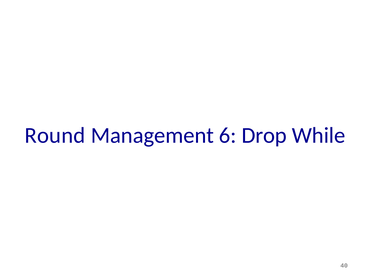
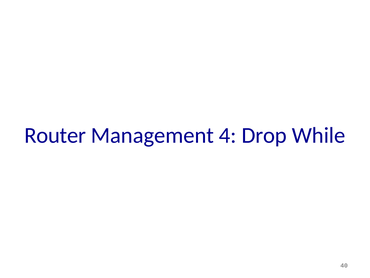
Round: Round -> Router (55, 135)
6: 6 -> 4 (228, 135)
